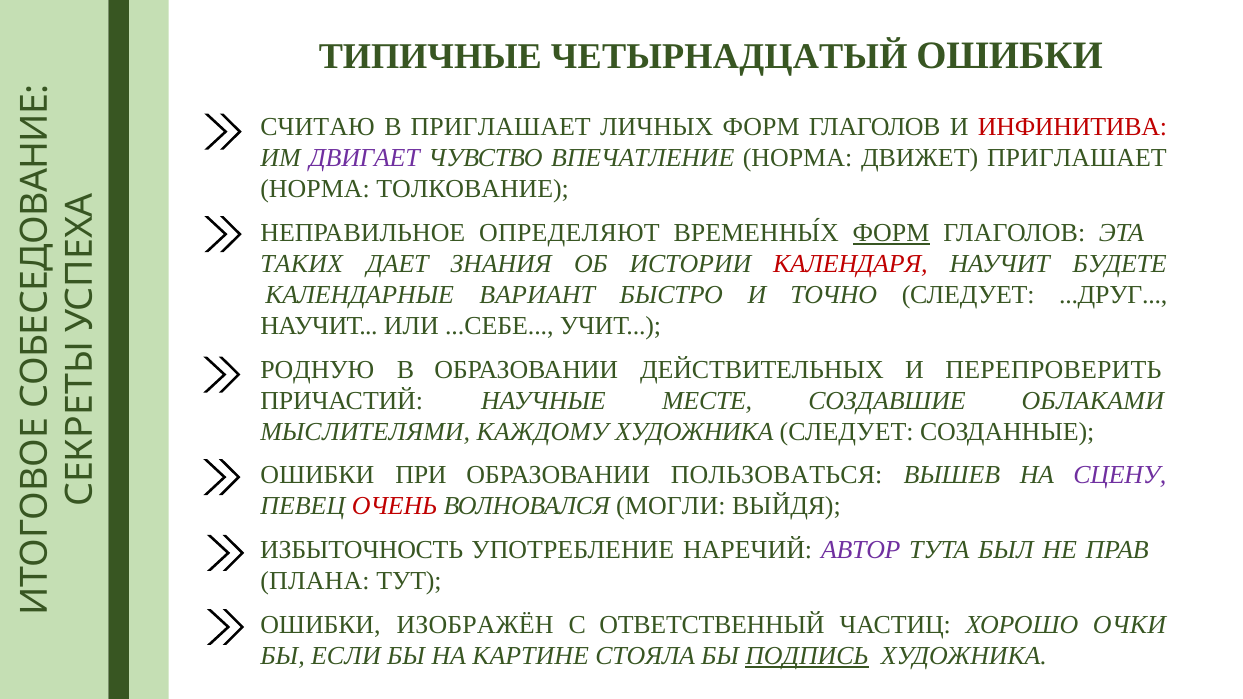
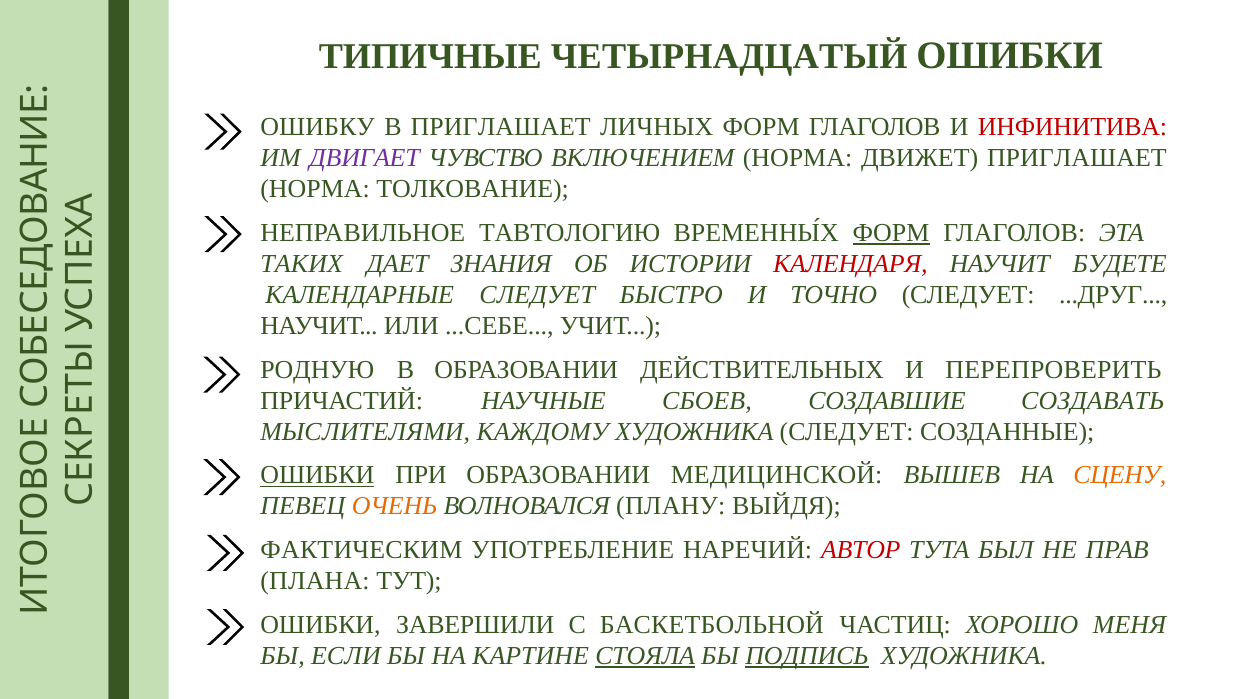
СЧИТАЮ: СЧИТАЮ -> ОШИБКУ (318, 127)
ВПЕЧАТЛЕНИЕ: ВПЕЧАТЛЕНИЕ -> ВКЛЮЧЕНИЕМ (643, 158)
ОПРЕДЕЛЯЮТ: ОПРЕДЕЛЯЮТ -> ТАВТОЛОГИЮ (570, 233)
КАЛЕНДАРНЫЕ ВАРИАНТ: ВАРИАНТ -> СЛЕДУЕТ (537, 295)
МЕСТЕ: МЕСТЕ -> СБОЕВ (707, 401)
ОБЛАКАМИ: ОБЛАКАМИ -> СОЗДАВАТЬ (1093, 401)
ОШИБКИ underline: none -> present (317, 475)
ПОЛЬЗОВАТЬСЯ: ПОЛЬЗОВАТЬСЯ -> МЕДИЦИНСКОЙ (777, 475)
СЦЕНУ colour: purple -> orange (1120, 475)
ОЧЕНЬ colour: red -> orange (395, 507)
МОГЛИ: МОГЛИ -> ПЛАНУ (671, 507)
ИЗБЫТОЧНОСТЬ: ИЗБЫТОЧНОСТЬ -> ФАКТИЧЕСКИМ (361, 550)
АВТОР colour: purple -> red (861, 550)
ИЗОБРАЖЁН: ИЗОБРАЖЁН -> ЗАВЕРШИЛИ (475, 625)
ОТВЕТСТВЕННЫЙ: ОТВЕТСТВЕННЫЙ -> БАСКЕТБОЛЬНОЙ (712, 625)
ОЧКИ: ОЧКИ -> МЕНЯ (1130, 625)
СТОЯЛА underline: none -> present (645, 656)
